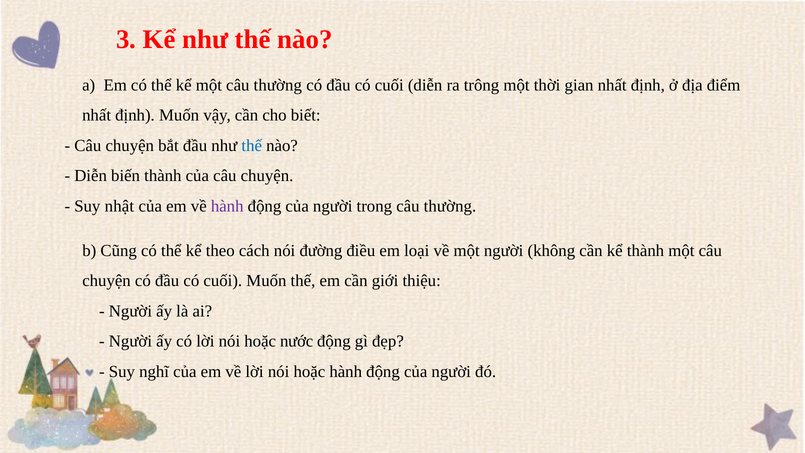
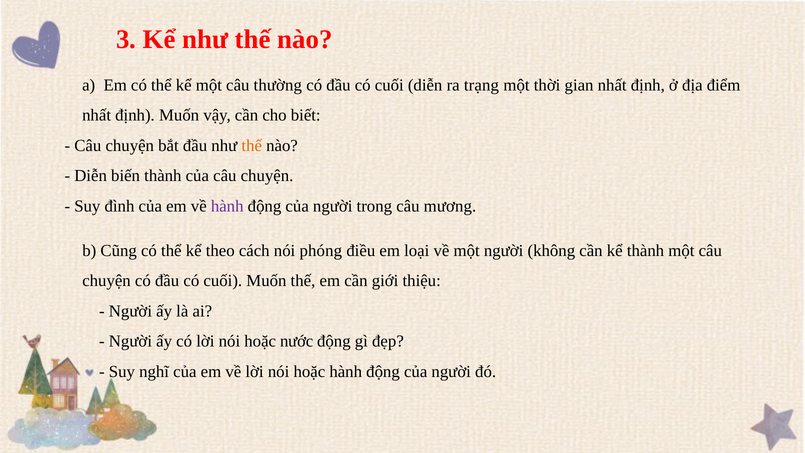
trông: trông -> trạng (481, 85)
thế colour: blue -> orange (252, 146)
nhật: nhật -> đình (119, 206)
trong câu thường: thường -> mương (450, 206)
đường: đường -> phóng (321, 251)
